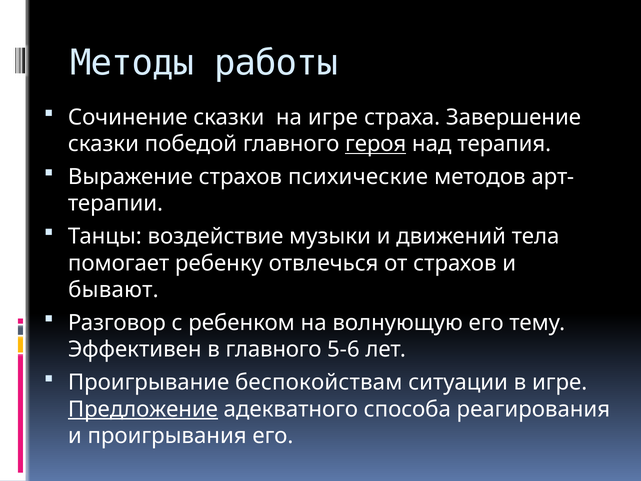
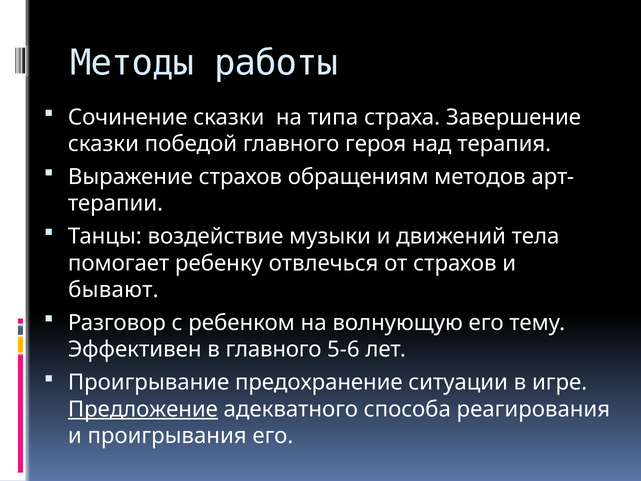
на игре: игре -> типа (333, 117)
героя underline: present -> none (376, 144)
психические: психические -> обращениям (358, 177)
беспокойствам: беспокойствам -> предохранение (319, 382)
